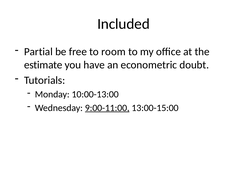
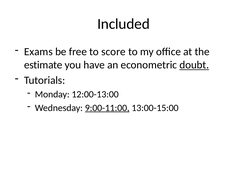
Partial: Partial -> Exams (38, 52)
room: room -> score (113, 52)
doubt underline: none -> present (194, 65)
10:00-13:00: 10:00-13:00 -> 12:00-13:00 (95, 95)
